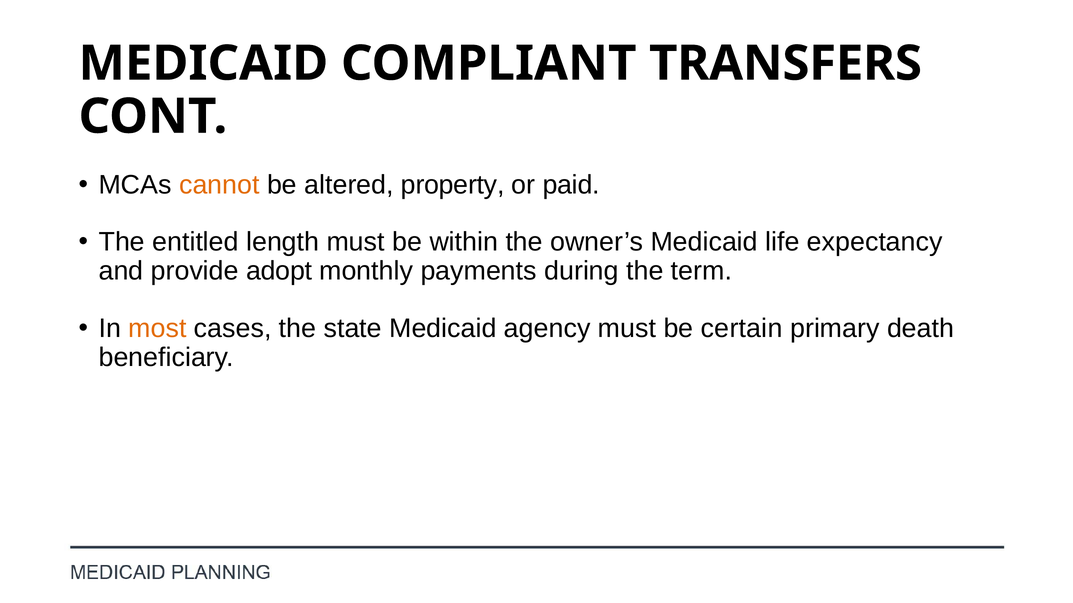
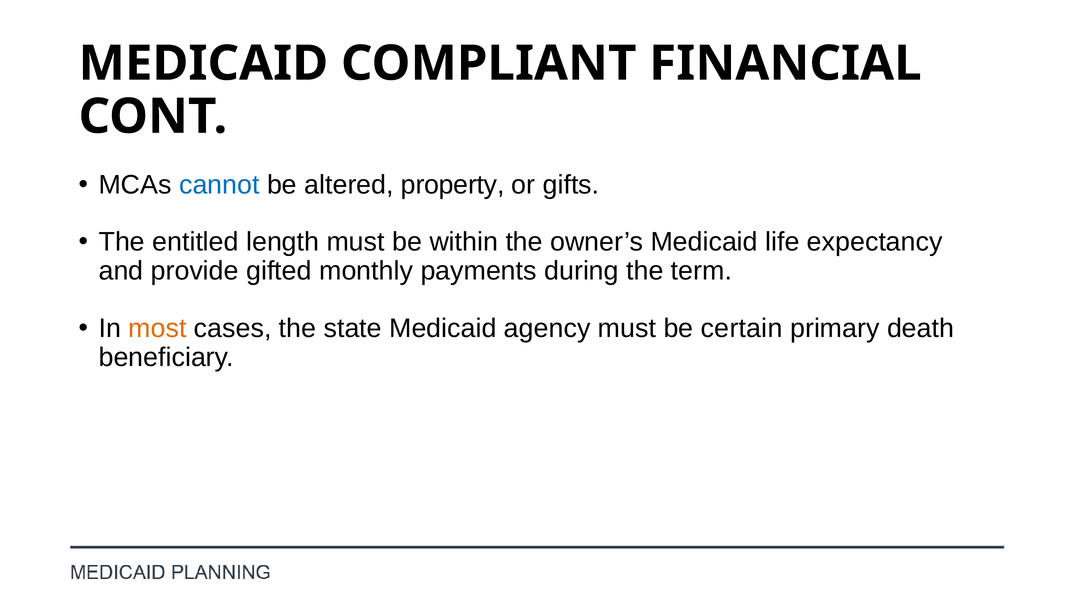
TRANSFERS: TRANSFERS -> FINANCIAL (785, 64)
cannot colour: orange -> blue (219, 185)
paid: paid -> gifts (571, 185)
adopt: adopt -> gifted (279, 271)
